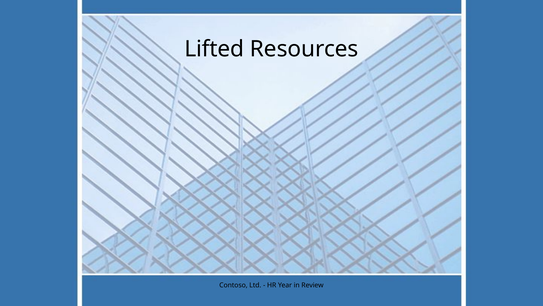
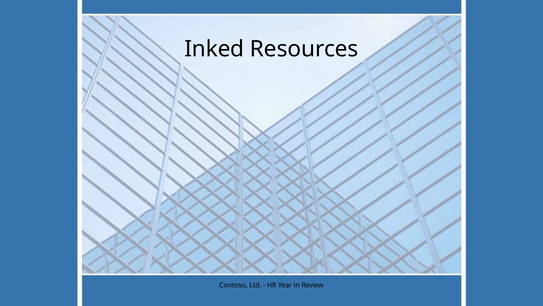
Lifted: Lifted -> Inked (214, 49)
